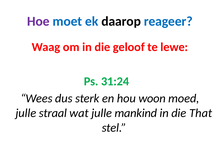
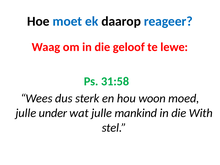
Hoe colour: purple -> black (38, 21)
31:24: 31:24 -> 31:58 (115, 81)
straal: straal -> under (53, 113)
That: That -> With (201, 113)
